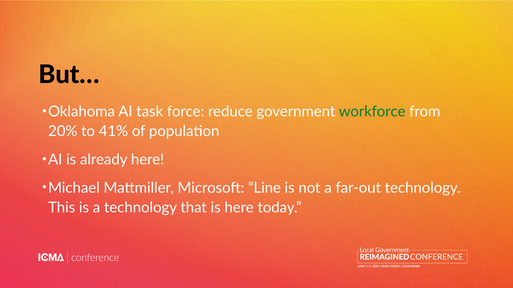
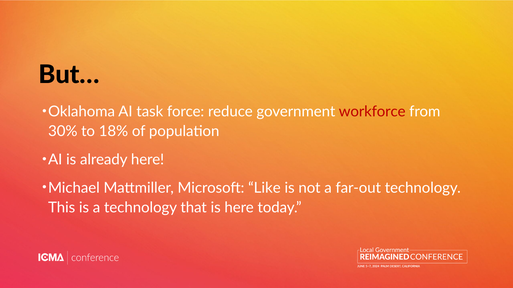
workforce colour: green -> red (372, 112)
20%: 20% -> 30% (63, 132)
41%: 41% -> 18% (113, 132)
Line: Line -> Like (264, 188)
